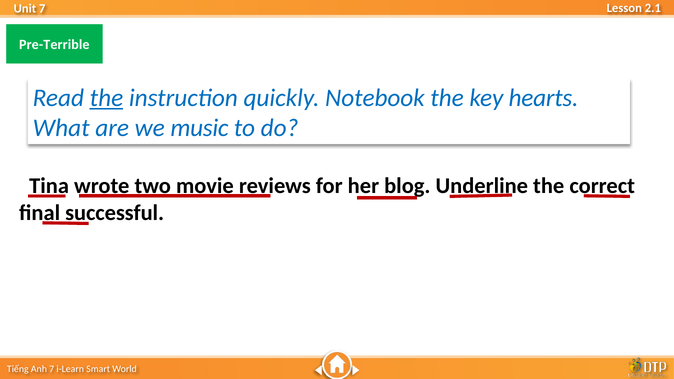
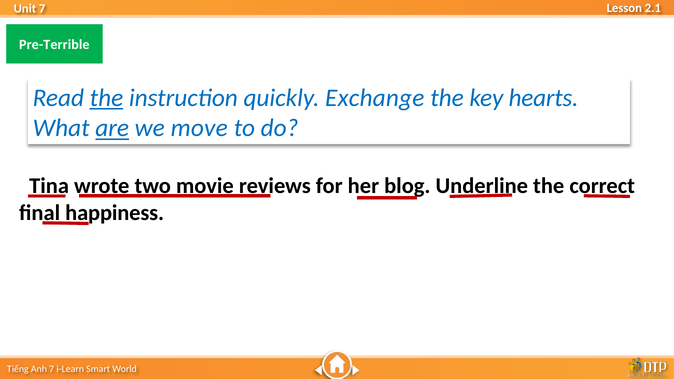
Notebook: Notebook -> Exchange (375, 98)
are underline: none -> present (112, 128)
music: music -> move (199, 128)
successful: successful -> happiness (115, 213)
